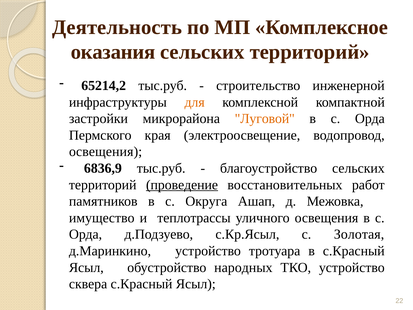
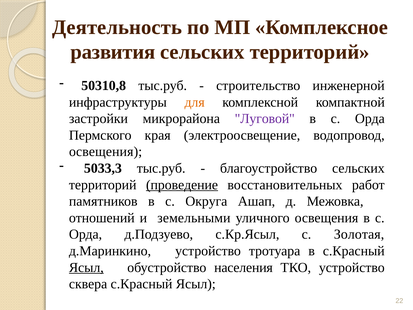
оказания: оказания -> развития (113, 52)
65214,2: 65214,2 -> 50310,8 (104, 86)
Луговой colour: orange -> purple (265, 119)
6836,9: 6836,9 -> 5033,3 (103, 168)
имущество: имущество -> отношений (102, 218)
теплотрассы: теплотрассы -> земельными (194, 218)
Ясыл underline: none -> present (86, 267)
народных: народных -> населения (244, 267)
